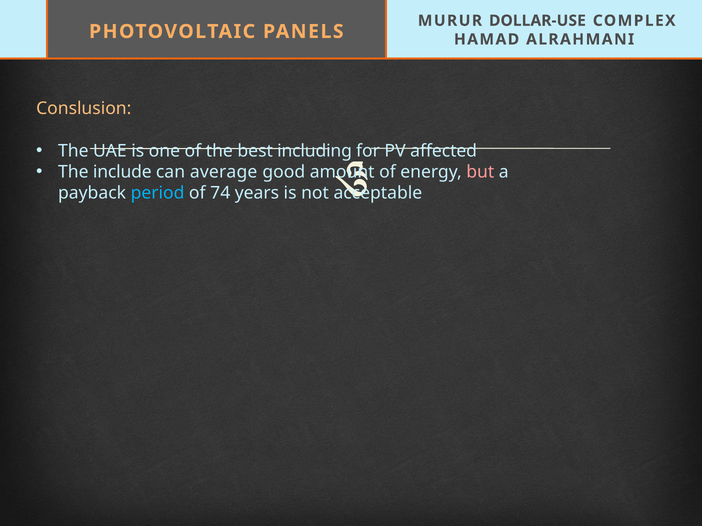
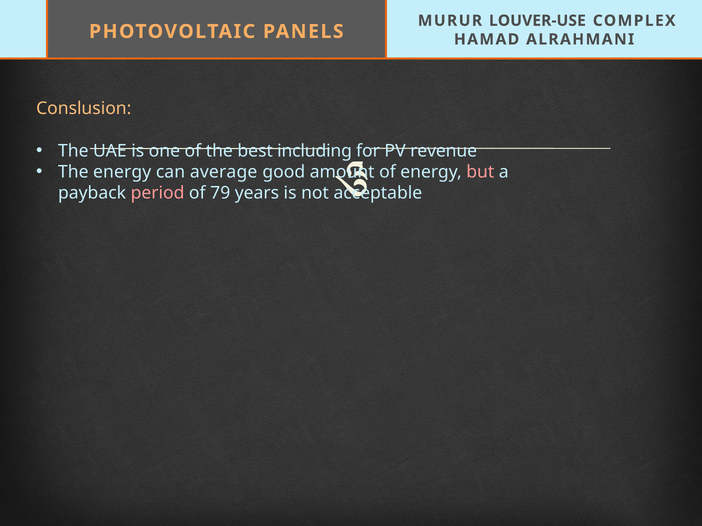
DOLLAR-USE: DOLLAR-USE -> LOUVER-USE (537, 21)
affected: affected -> revenue (444, 151)
The include: include -> energy (122, 172)
period colour: light blue -> pink (158, 193)
74: 74 -> 79 (220, 193)
